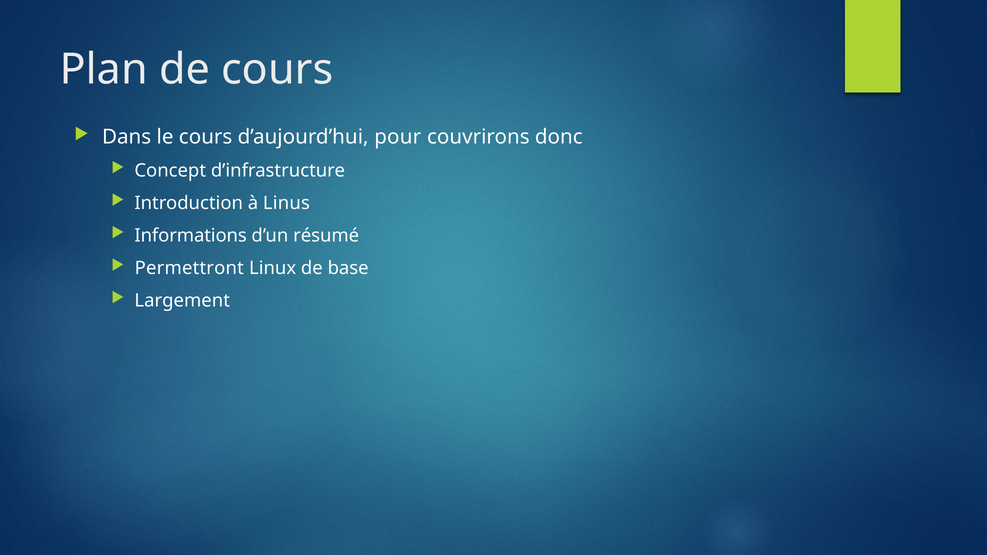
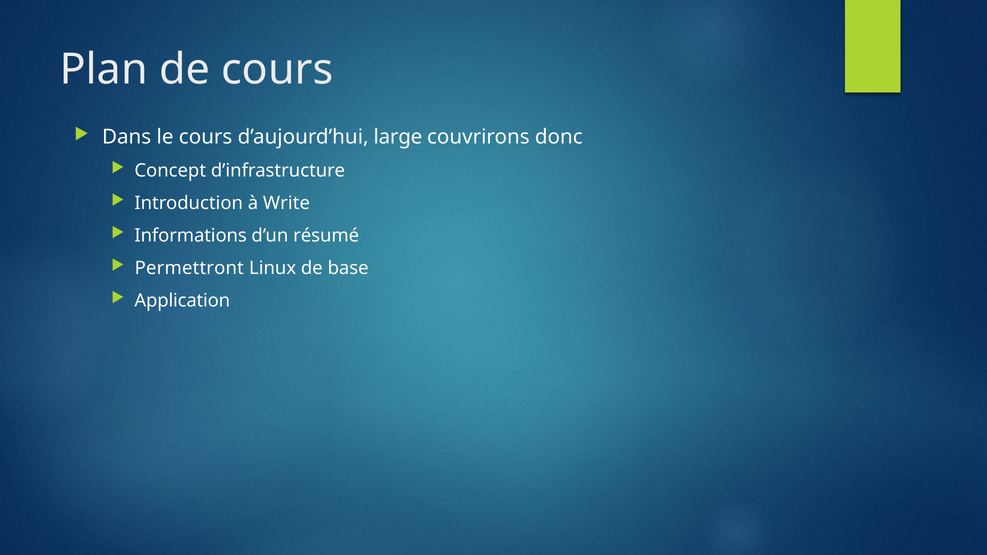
pour: pour -> large (398, 137)
Linus: Linus -> Write (286, 203)
Largement: Largement -> Application (182, 301)
